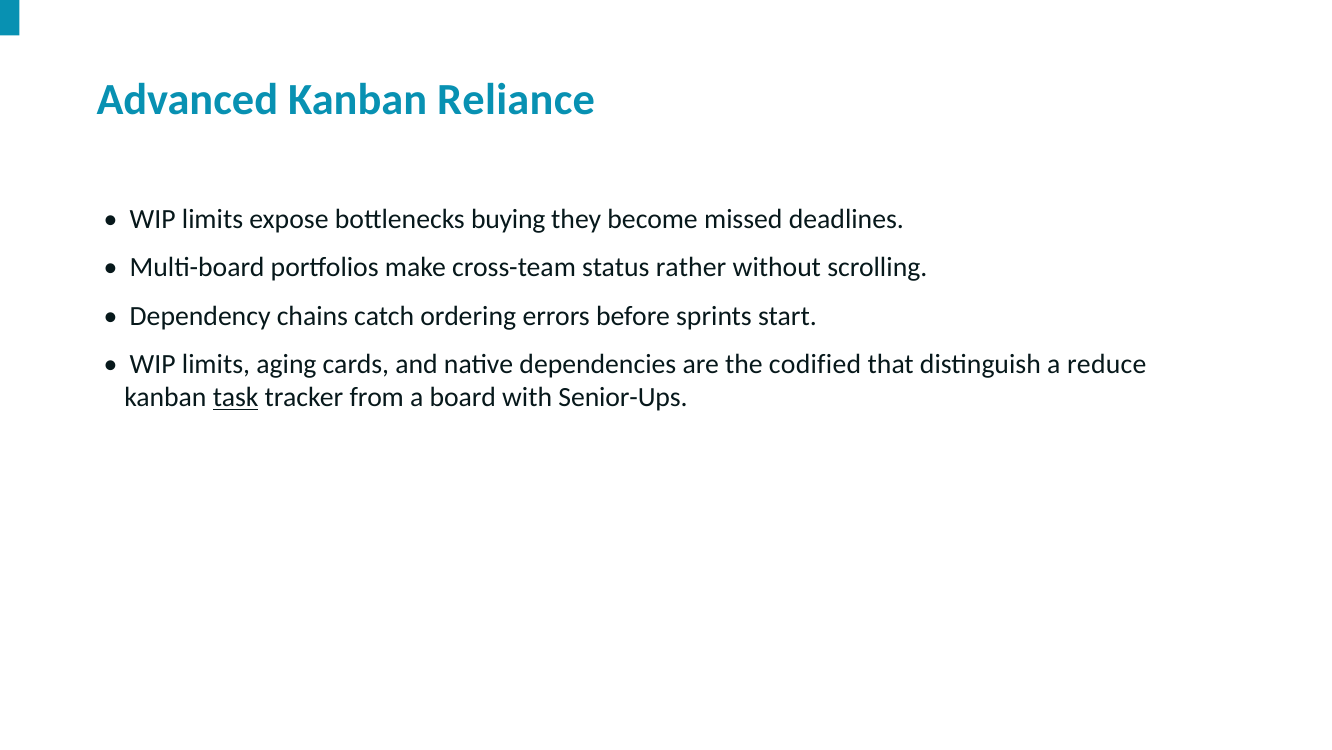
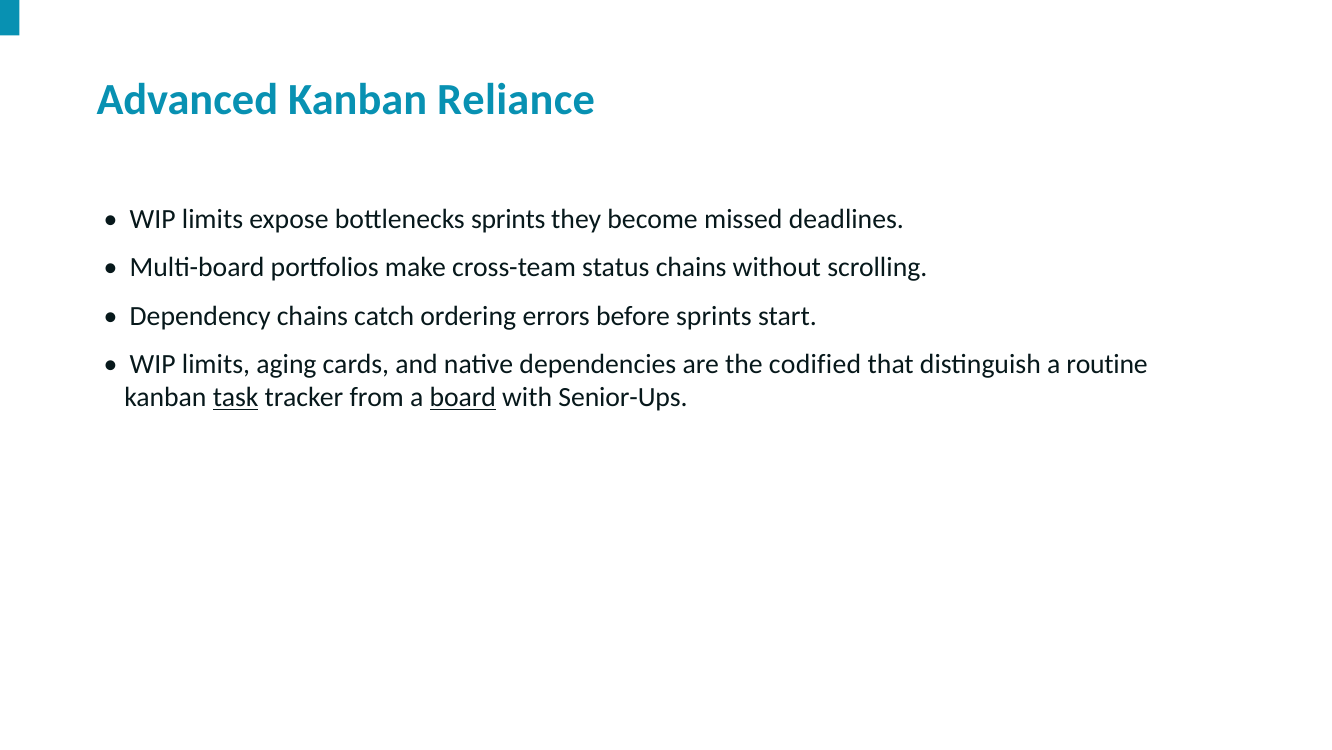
bottlenecks buying: buying -> sprints (508, 219)
status rather: rather -> chains (691, 268)
reduce: reduce -> routine (1107, 364)
board underline: none -> present (463, 397)
